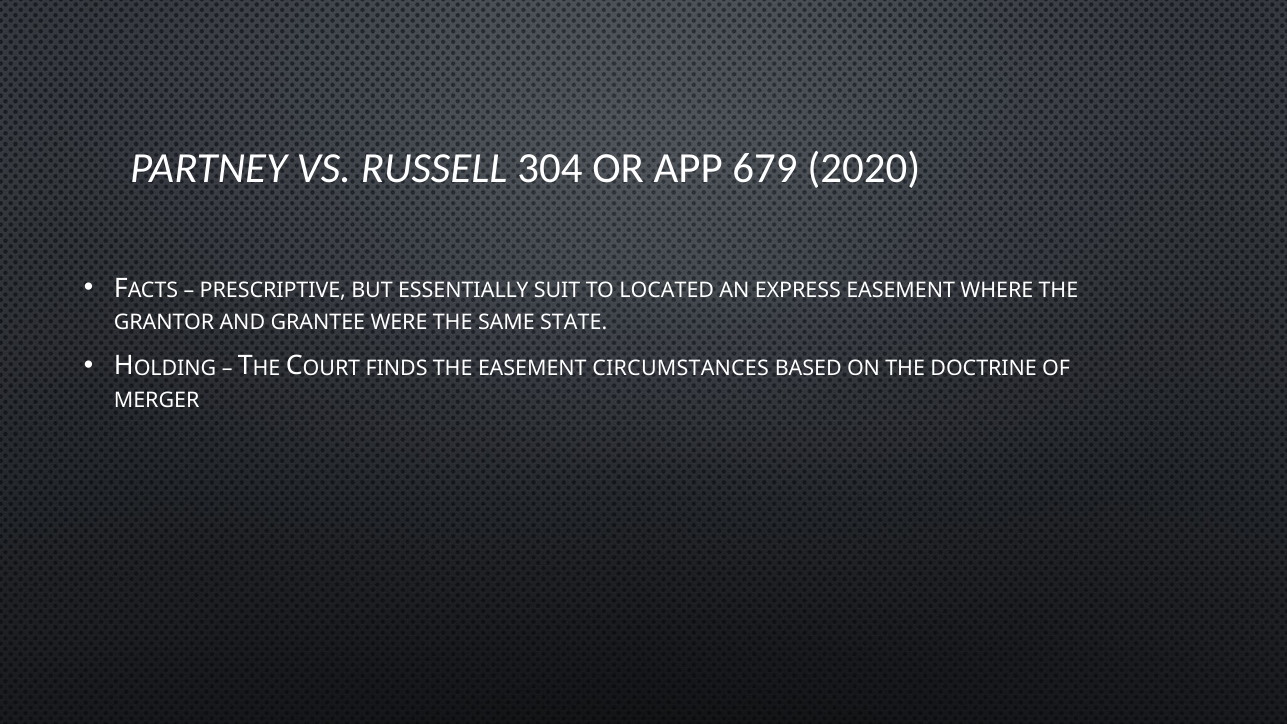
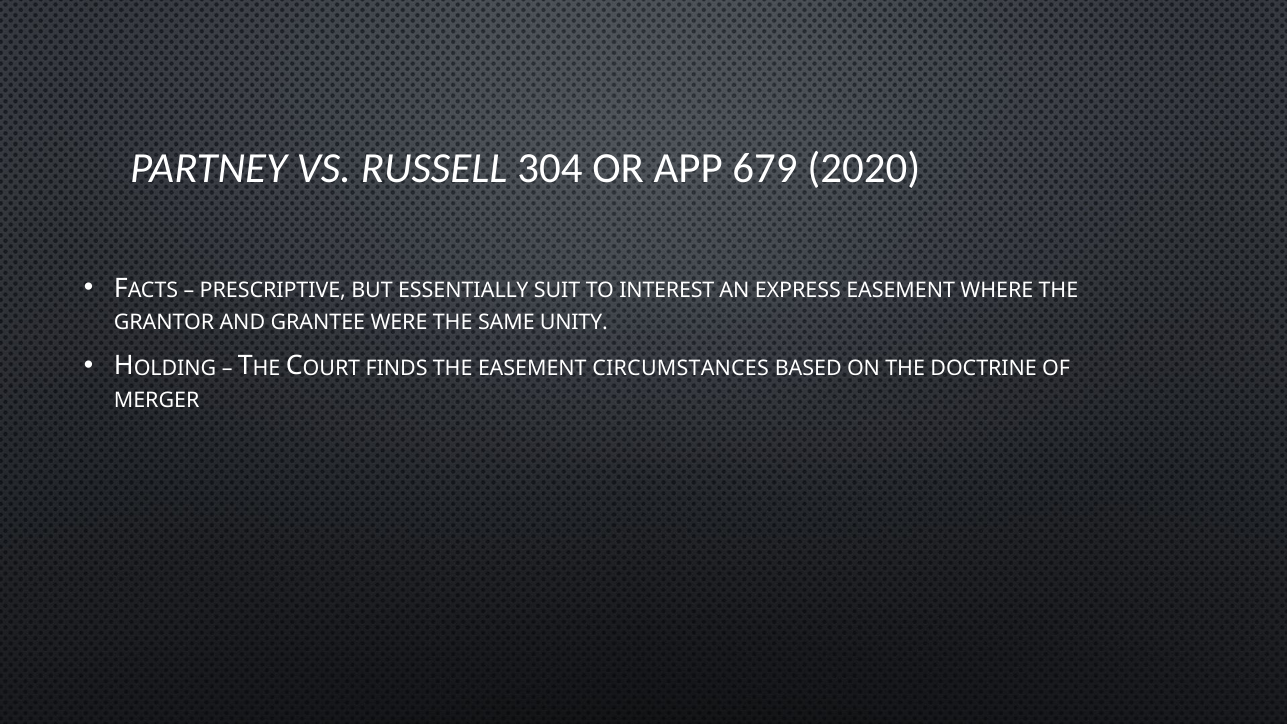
LOCATED: LOCATED -> INTEREST (667, 290)
STATE: STATE -> UNITY (574, 322)
